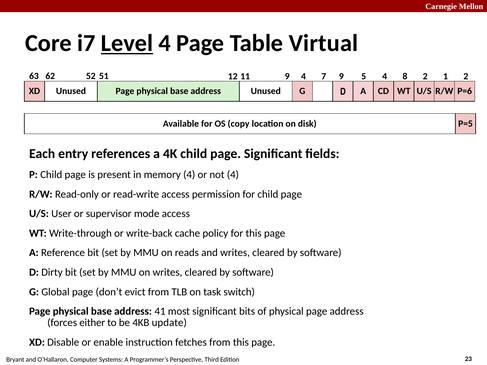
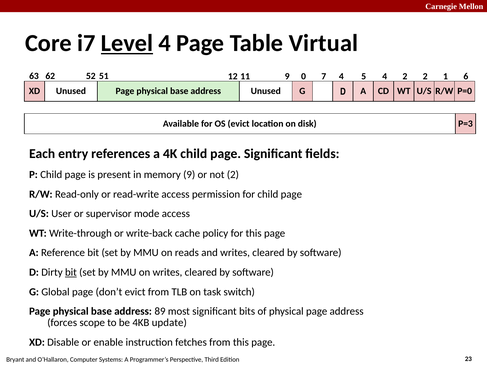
9 4: 4 -> 0 (303, 76)
7 9: 9 -> 4 (341, 76)
4 8: 8 -> 2 (405, 76)
1 2: 2 -> 6 (466, 76)
P=6: P=6 -> P=0 (465, 91)
OS copy: copy -> evict (239, 124)
P=5: P=5 -> P=3 (465, 124)
memory 4: 4 -> 9 (189, 175)
not 4: 4 -> 2 (233, 175)
bit underline: none -> present (71, 272)
41: 41 -> 89 (160, 312)
either: either -> scope (92, 323)
